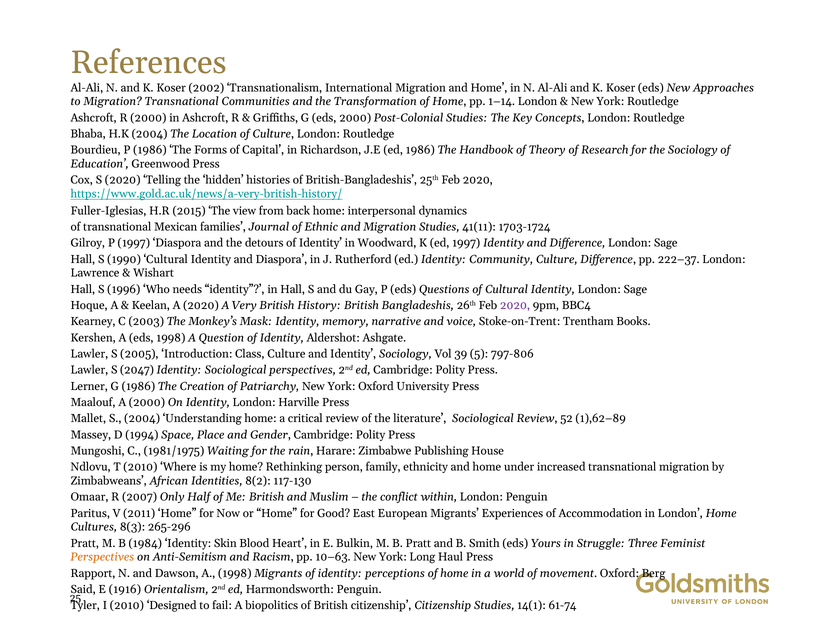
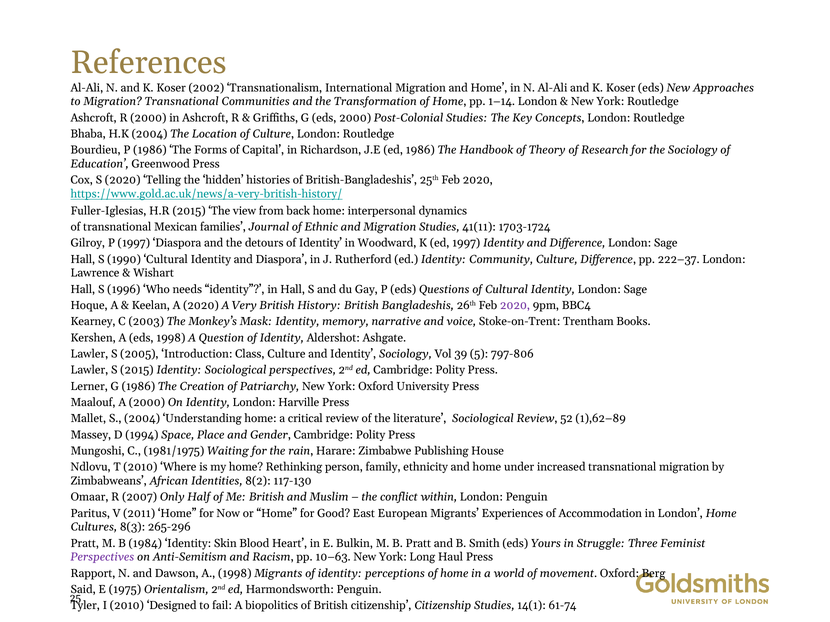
S 2047: 2047 -> 2015 (137, 370)
Perspectives colour: orange -> purple (102, 558)
1916: 1916 -> 1975 (125, 590)
